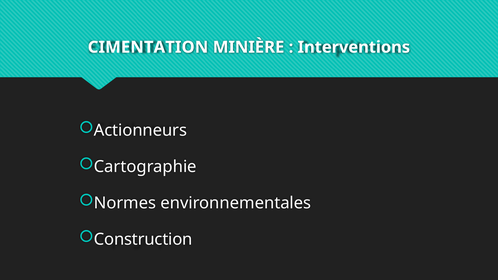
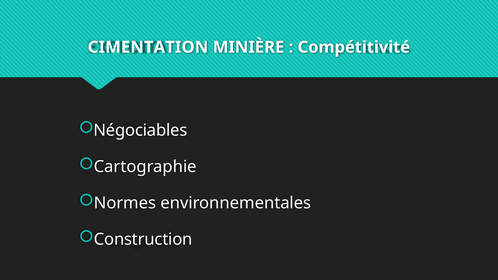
Interventions: Interventions -> Compétitivité (354, 47)
Actionneurs: Actionneurs -> Négociables (140, 130)
